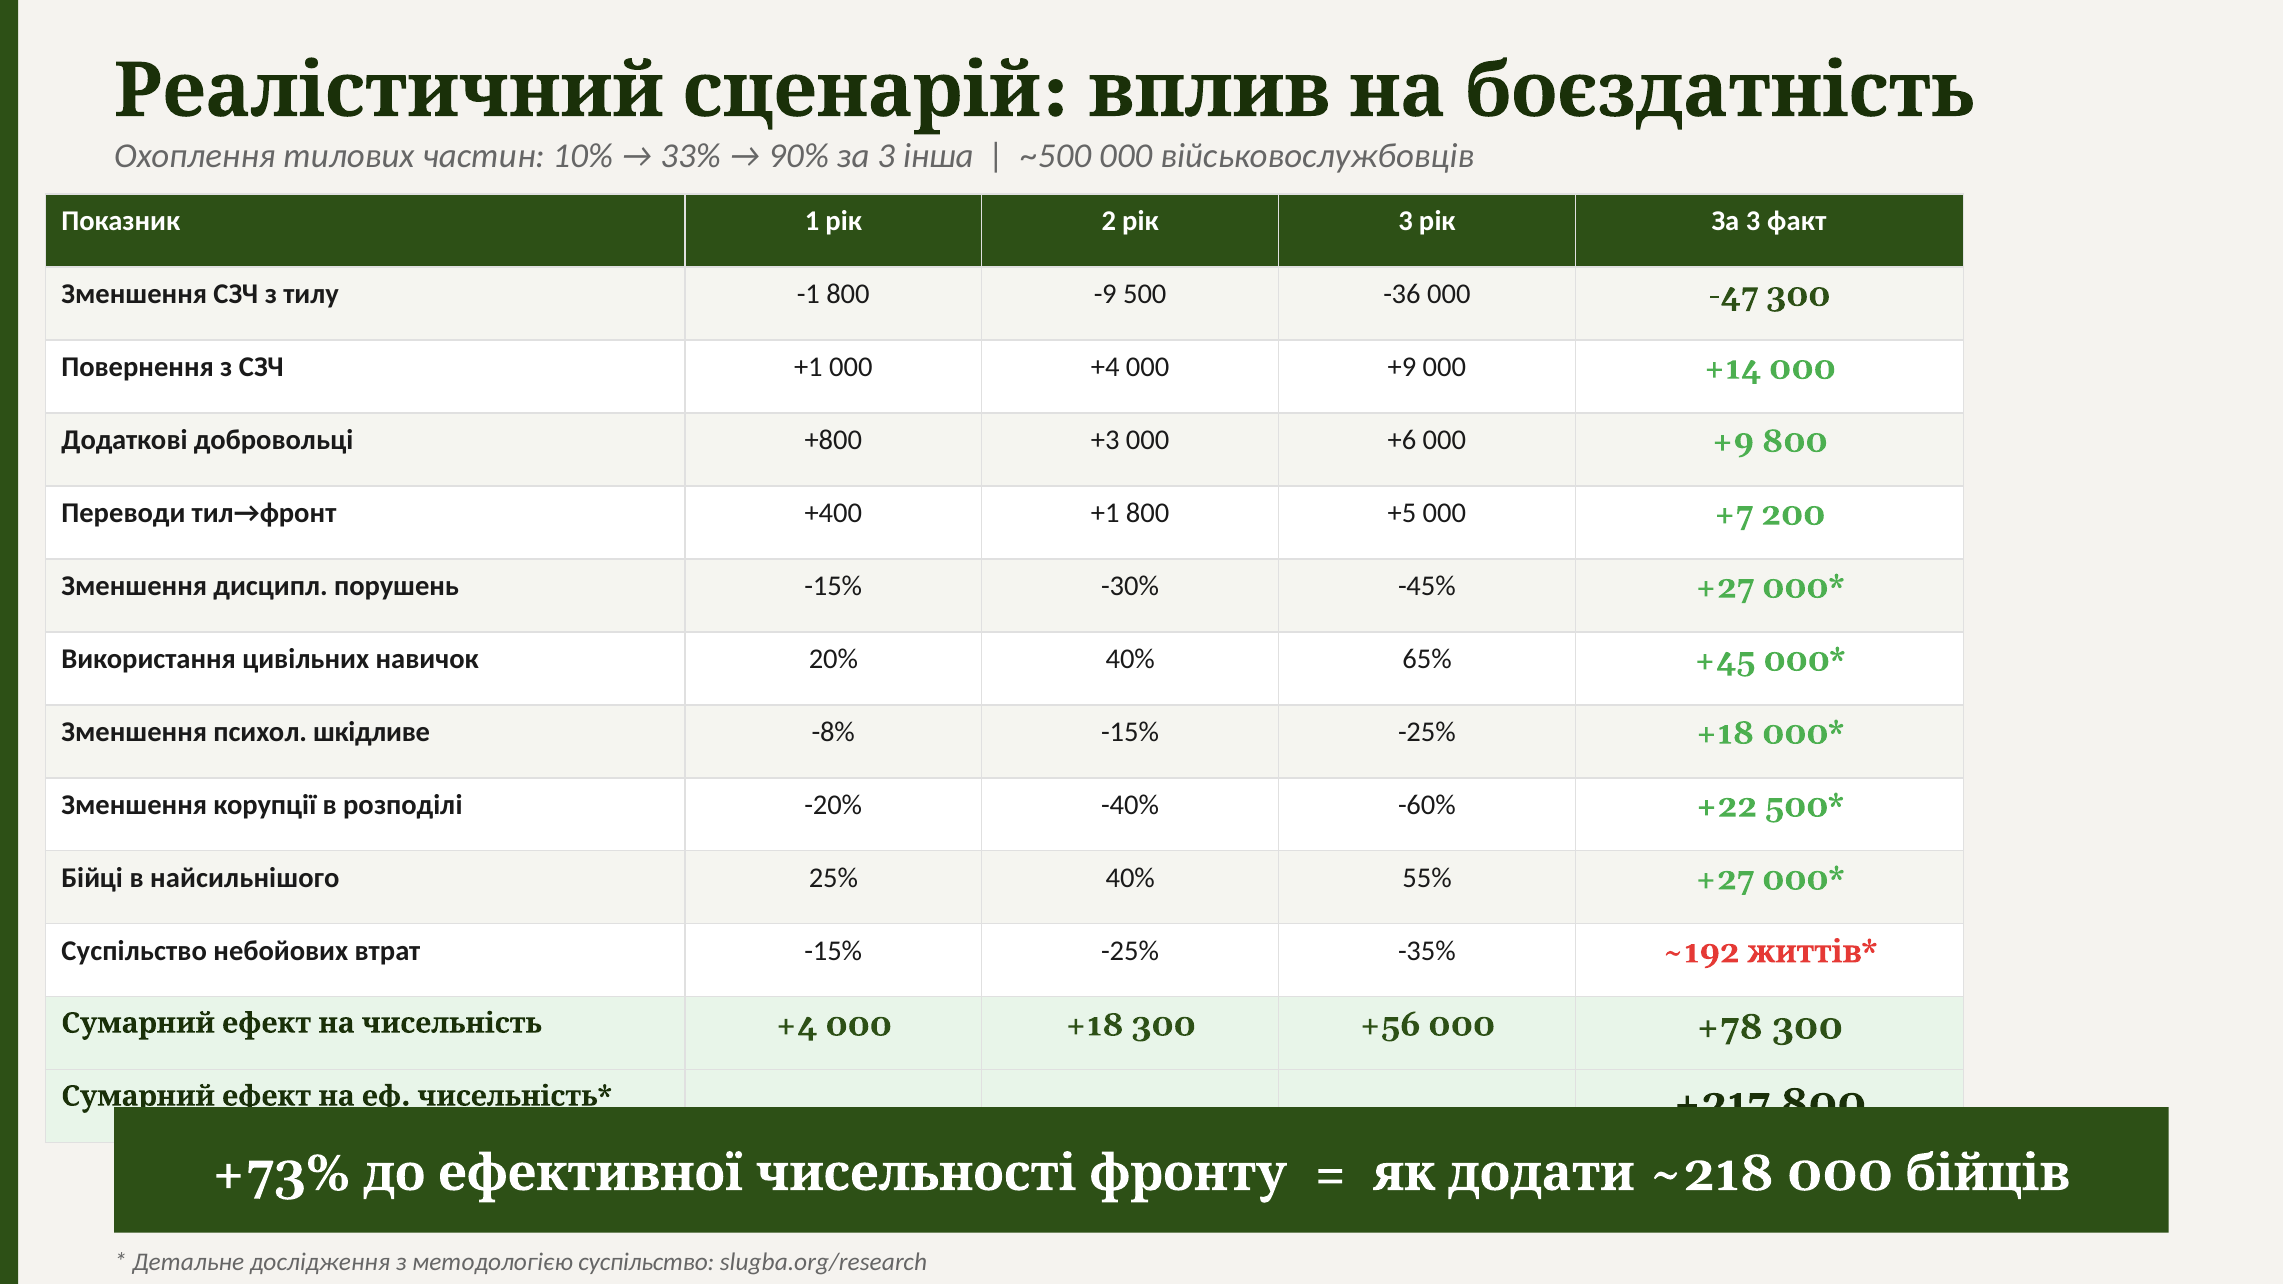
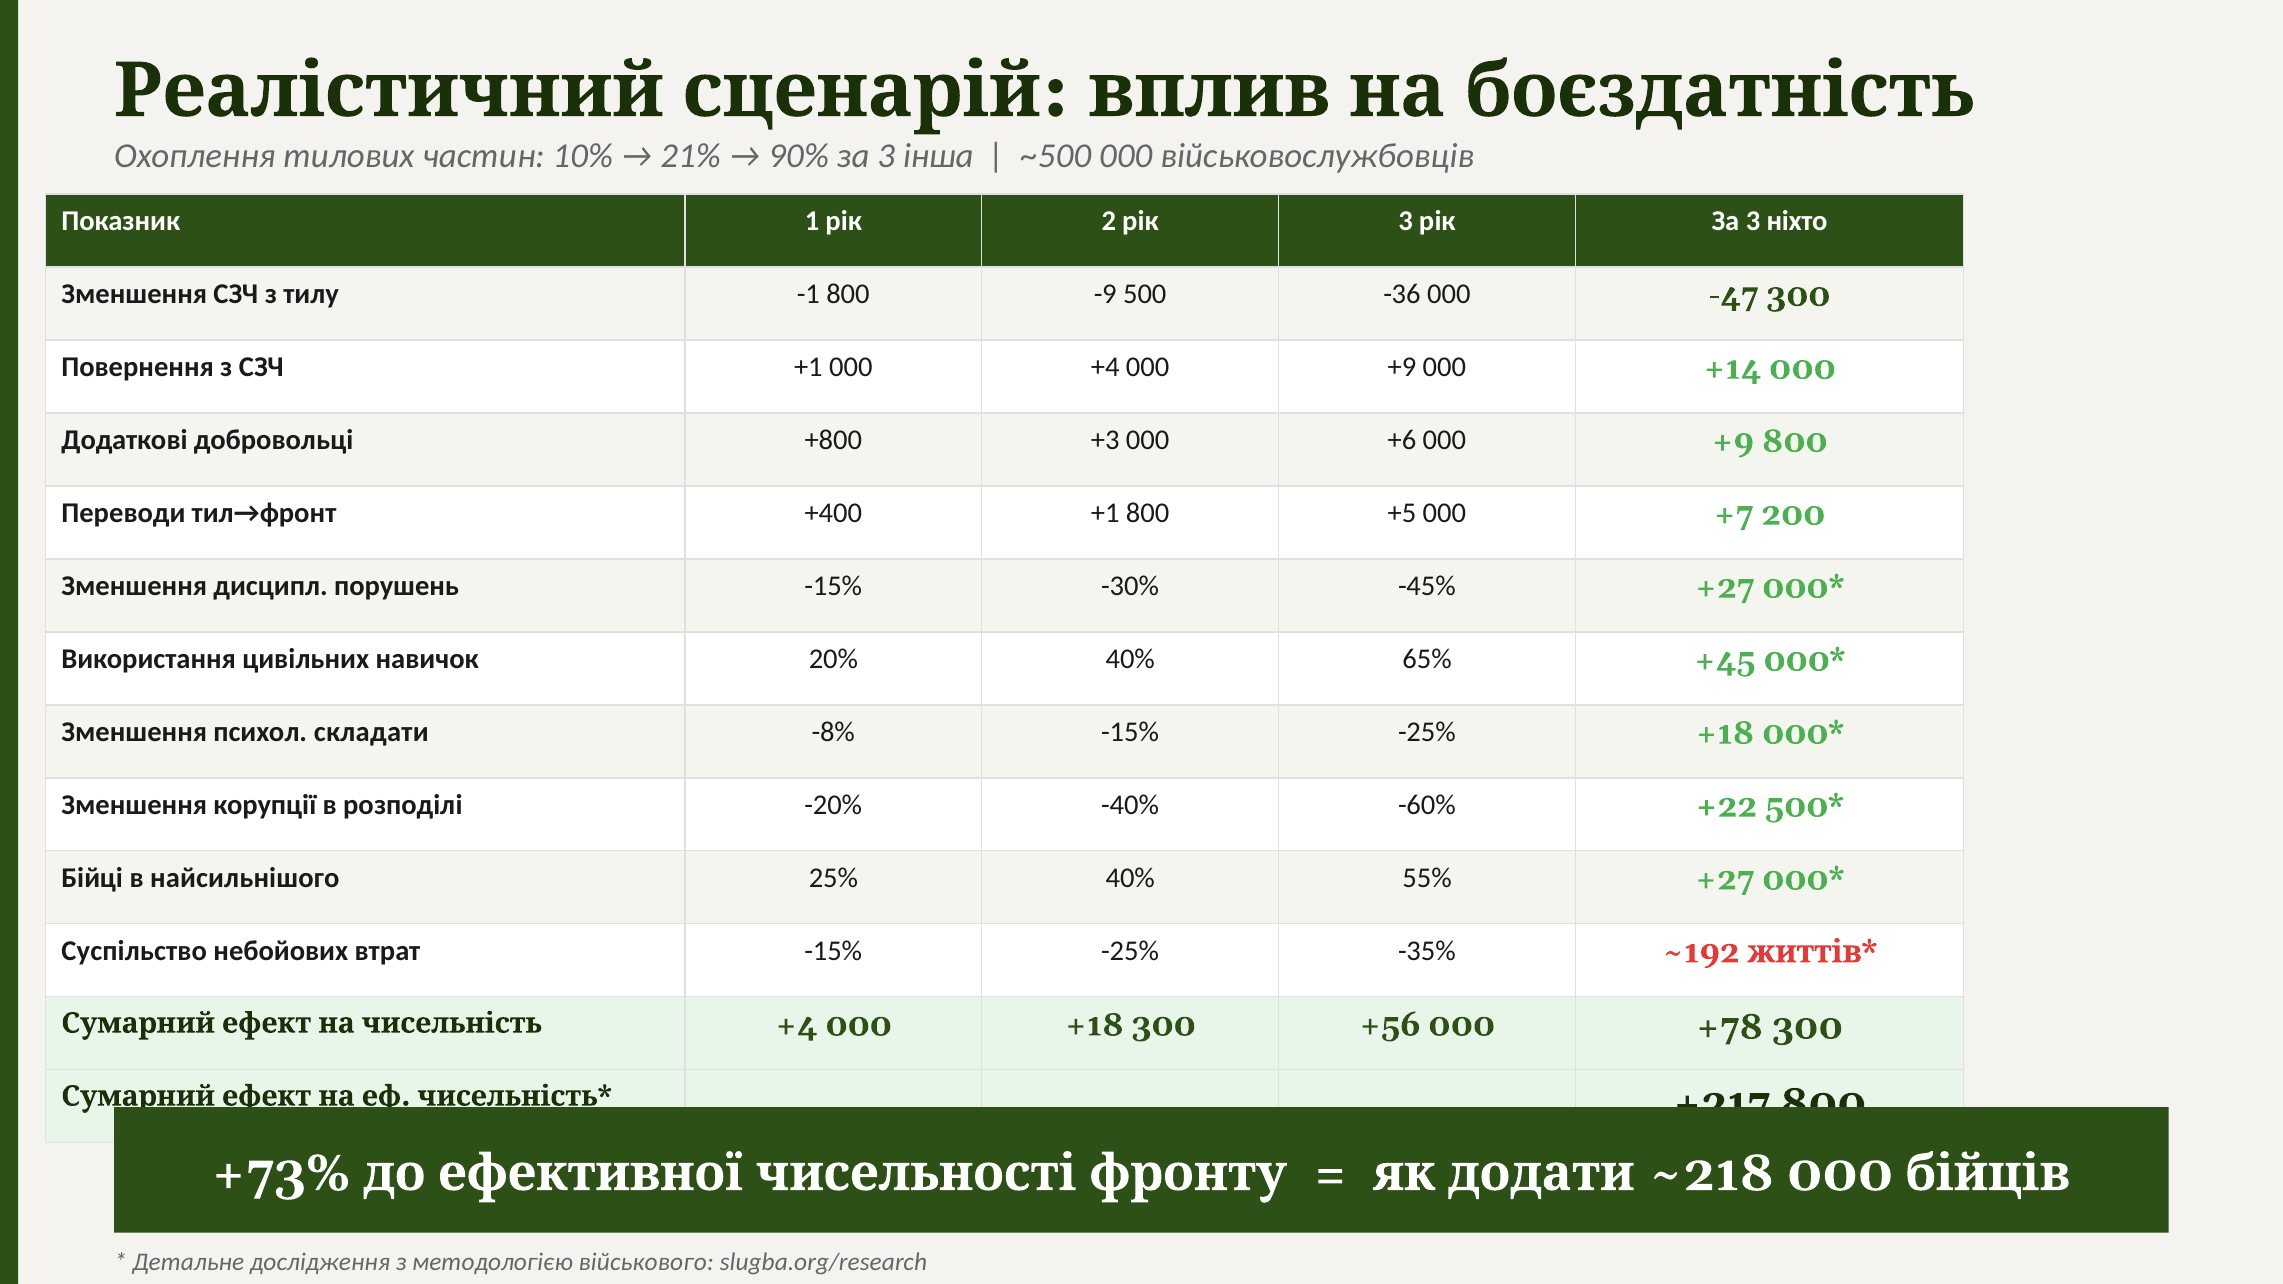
33%: 33% -> 21% (691, 156)
факт: факт -> ніхто (1797, 221)
шкідливе: шкідливе -> складати (371, 732)
методологією суспільство: суспільство -> військового (646, 1262)
